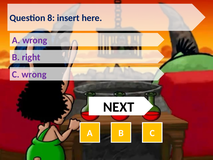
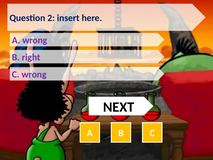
8: 8 -> 2 (51, 18)
